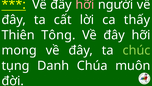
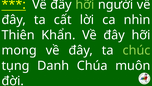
hỡi colour: pink -> light green (85, 5)
thấy: thấy -> nhìn (137, 20)
Tông: Tông -> Khẩn (58, 35)
